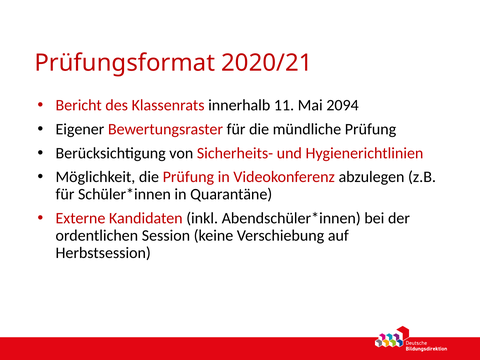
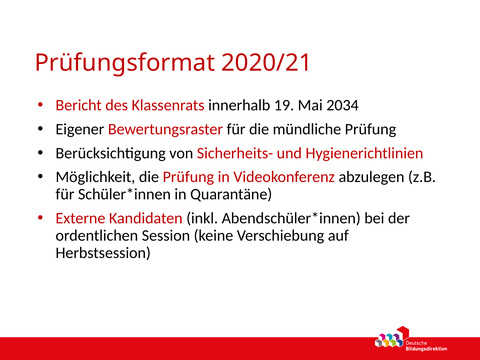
11: 11 -> 19 (284, 105)
2094: 2094 -> 2034 (343, 105)
